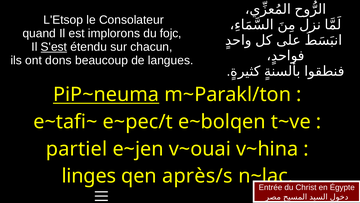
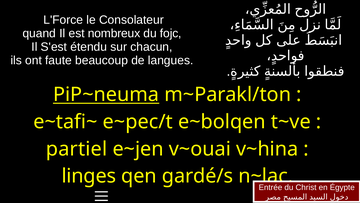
L'Etsop: L'Etsop -> L'Force (63, 20)
implorons: implorons -> nombreux (114, 33)
S'est underline: present -> none (54, 47)
dons: dons -> faute (58, 60)
après/s: après/s -> gardé/s (198, 176)
